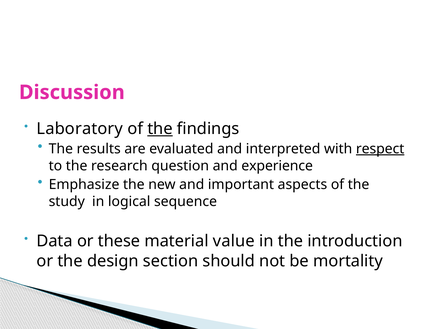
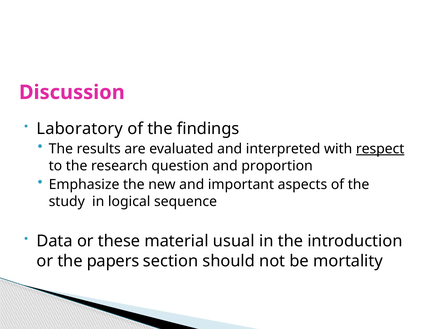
the underline: present -> none (160, 129)
experience: experience -> proportion (277, 165)
value: value -> usual (234, 241)
design: design -> papers (113, 261)
